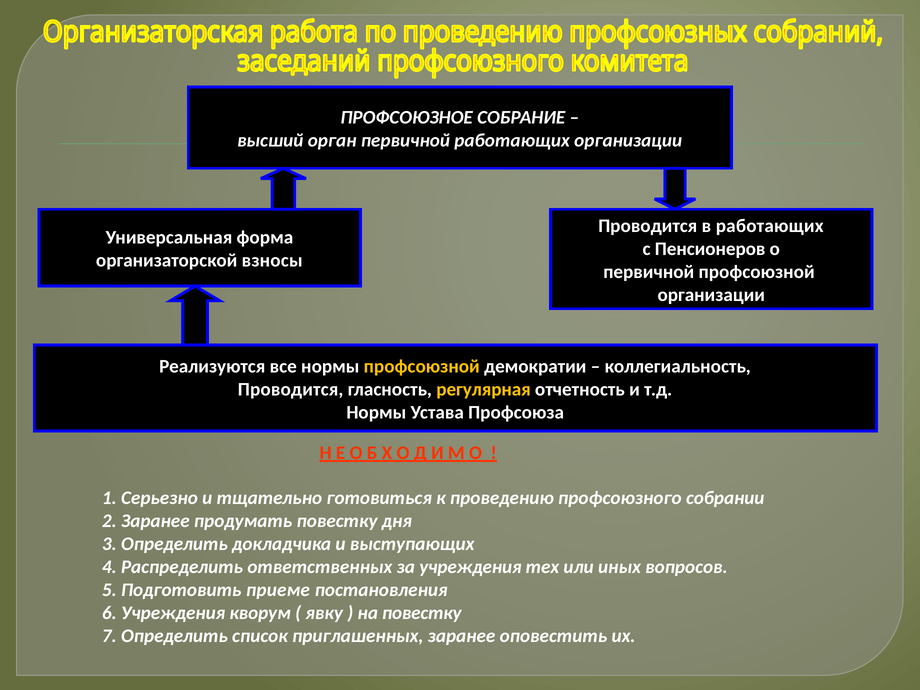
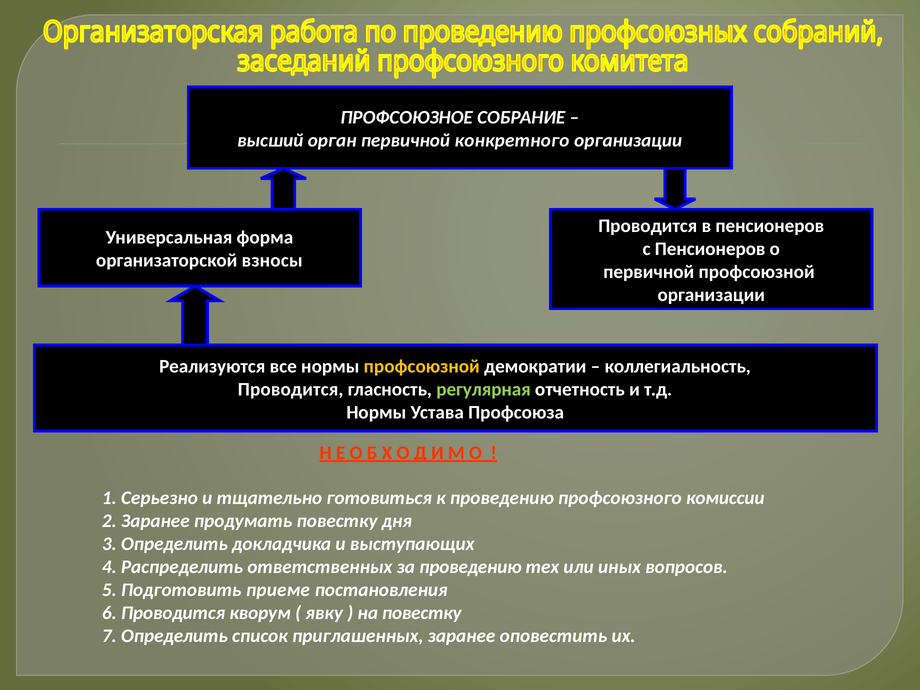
первичной работающих: работающих -> конкретного (512, 140)
в работающих: работающих -> пенсионеров (770, 226)
регулярная colour: yellow -> light green (484, 389)
собрании: собрании -> комиссии (725, 498)
за учреждения: учреждения -> проведению (470, 567)
6 Учреждения: Учреждения -> Проводится (173, 613)
